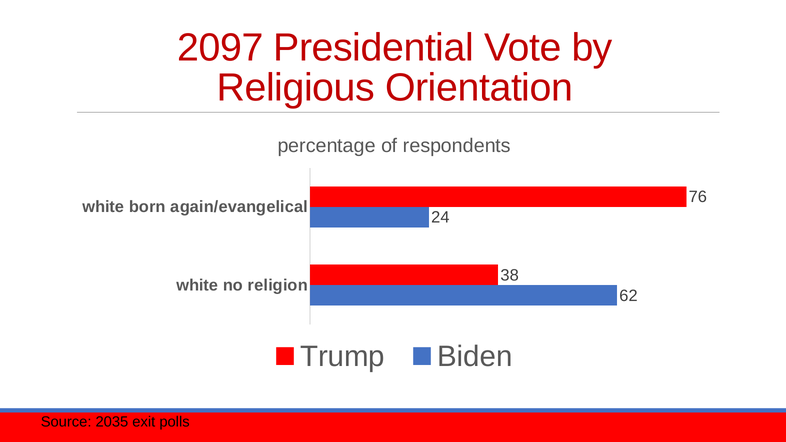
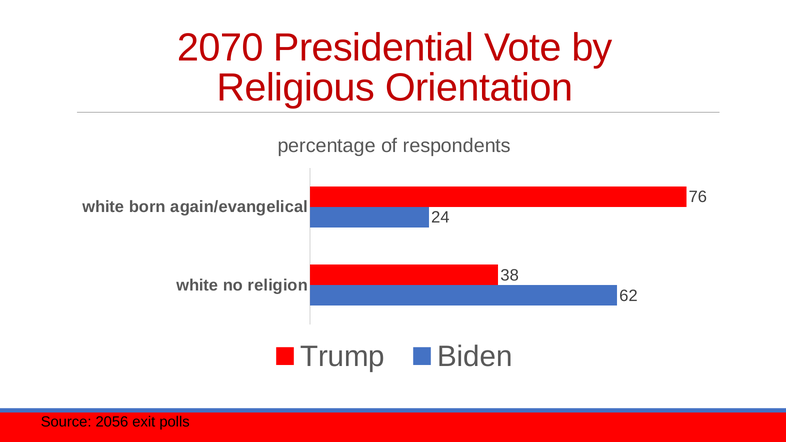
2097: 2097 -> 2070 (220, 48)
2035: 2035 -> 2056 (112, 422)
